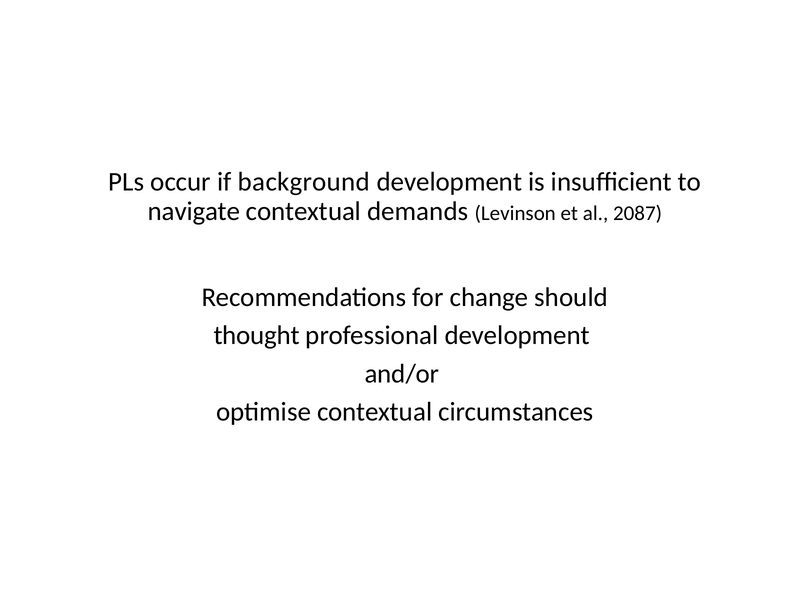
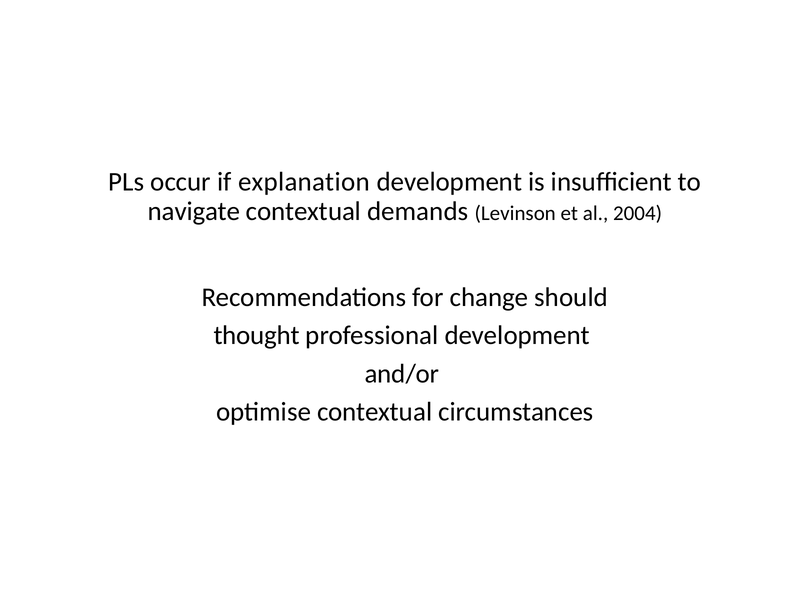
background: background -> explanation (304, 182)
2087: 2087 -> 2004 (638, 214)
